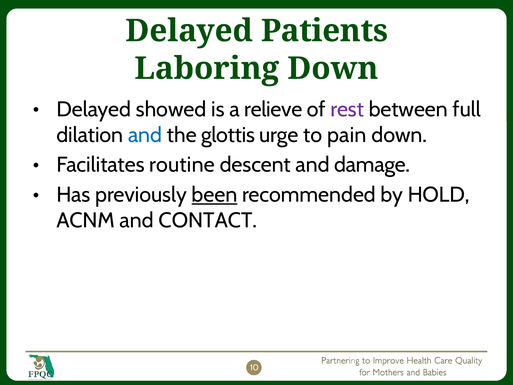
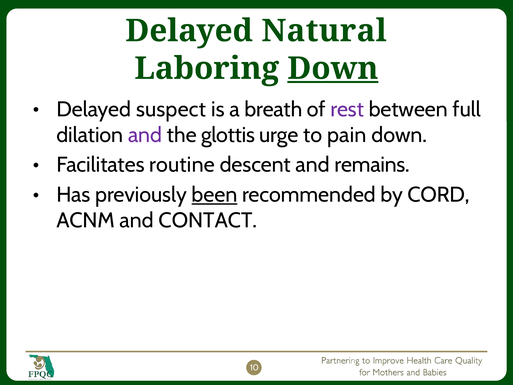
Patients: Patients -> Natural (324, 31)
Down underline: none -> present (333, 68)
showed: showed -> suspect (171, 109)
relieve: relieve -> breath (273, 109)
and colour: blue -> purple (145, 135)
damage: damage -> remains (372, 165)
HOLD: HOLD -> CORD (439, 195)
